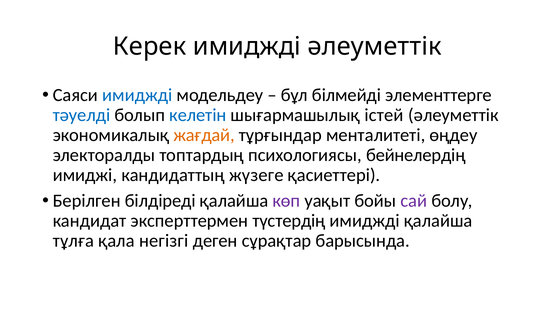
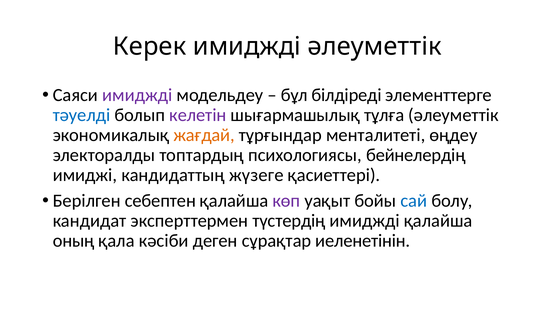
имиджді colour: blue -> purple (137, 95)
білмейді: білмейді -> білдіреді (347, 95)
келетін colour: blue -> purple (198, 115)
істей: істей -> тұлға (384, 115)
білдіреді: білдіреді -> себептен (160, 201)
сай colour: purple -> blue (414, 201)
тұлға: тұлға -> оның (74, 241)
негізгі: негізгі -> кəсіби (164, 241)
барысында: барысында -> иеленетінін (363, 241)
